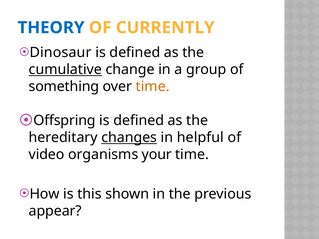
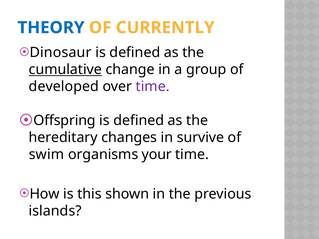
something: something -> developed (64, 87)
time colour: orange -> purple (153, 87)
changes underline: present -> none (129, 138)
helpful: helpful -> survive (200, 138)
video: video -> swim (46, 155)
appear: appear -> islands (55, 211)
